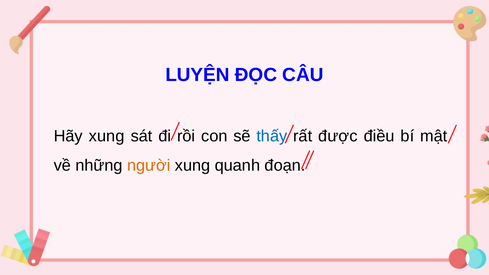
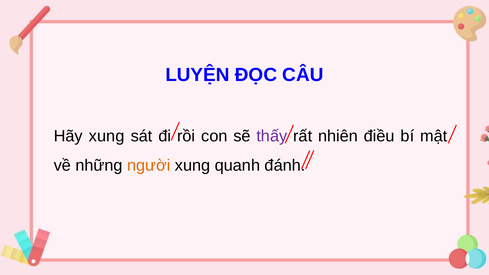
thấy colour: blue -> purple (272, 136)
được: được -> nhiên (338, 136)
đoạn: đoạn -> đánh (285, 166)
